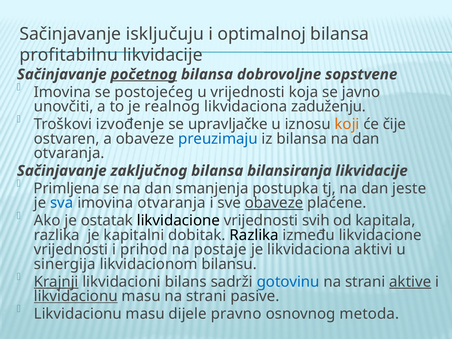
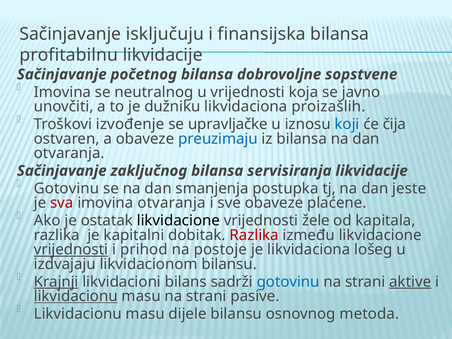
optimalnoj: optimalnoj -> finansijska (262, 34)
početnog underline: present -> none (144, 74)
postojećeg: postojećeg -> neutralnog (154, 92)
realnog: realnog -> dužniku (172, 107)
zaduženju: zaduženju -> proizašlih (328, 107)
koji colour: orange -> blue (347, 124)
čije: čije -> čija (394, 124)
bilansiranja: bilansiranja -> servisiranja (289, 171)
Primljena: Primljena -> Gotovinu (67, 189)
sva colour: blue -> red (62, 203)
obaveze underline: present -> none (274, 203)
svih: svih -> žele (316, 221)
Razlika colour: black -> red (254, 235)
vrijednosti underline: none -> present (71, 250)
postaje: postaje -> postoje (220, 250)
aktivi: aktivi -> lošeg (373, 250)
sinergija: sinergija -> izdvajaju (65, 264)
dijele pravno: pravno -> bilansu (236, 314)
